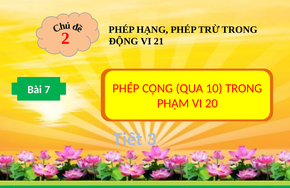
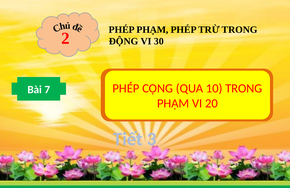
PHÉP HẠNG: HẠNG -> PHẠM (152, 30)
21: 21 -> 30 (159, 41)
